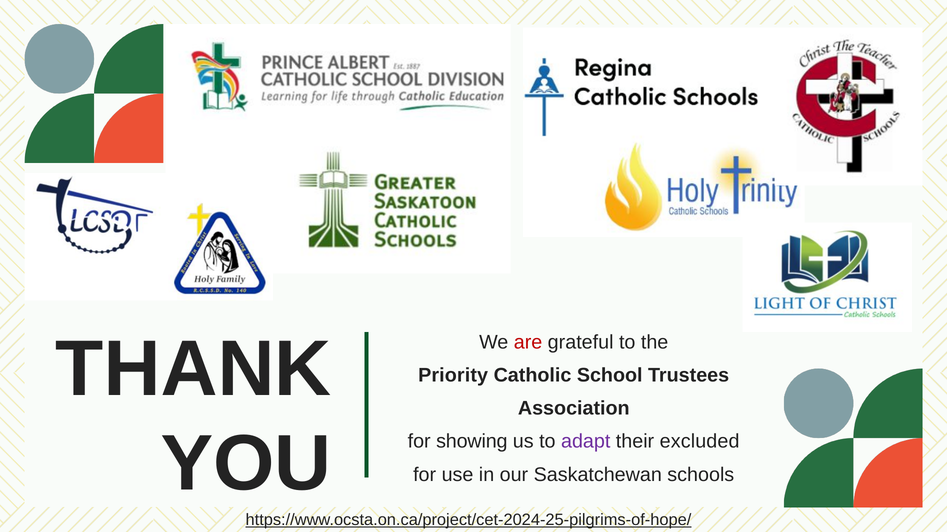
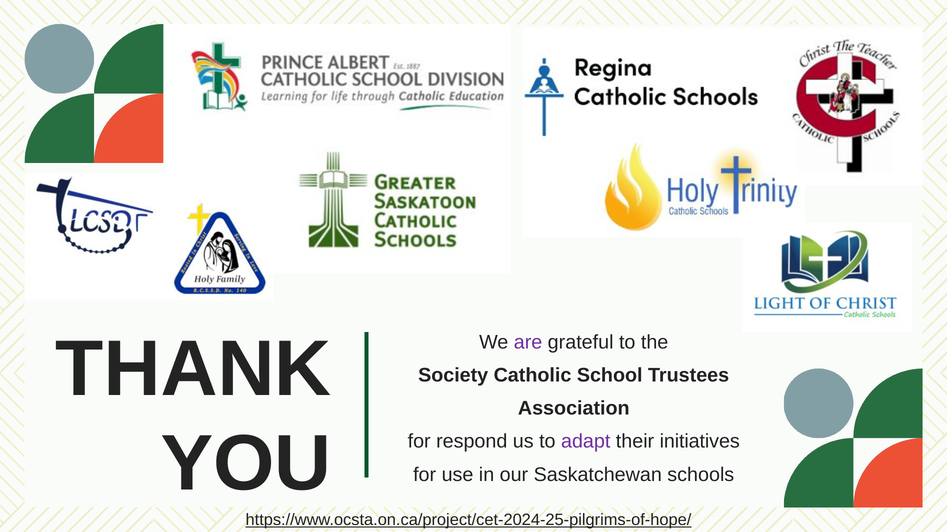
are colour: red -> purple (528, 343)
Priority: Priority -> Society (453, 376)
showing: showing -> respond (472, 442)
excluded: excluded -> initiatives (700, 442)
